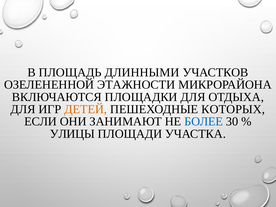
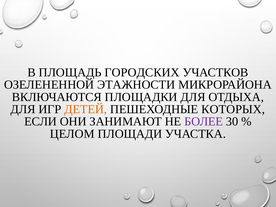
ДЛИННЫМИ: ДЛИННЫМИ -> ГОРОДСКИХ (142, 72)
БОЛЕЕ colour: blue -> purple (204, 122)
УЛИЦЫ: УЛИЦЫ -> ЦЕЛОМ (72, 134)
